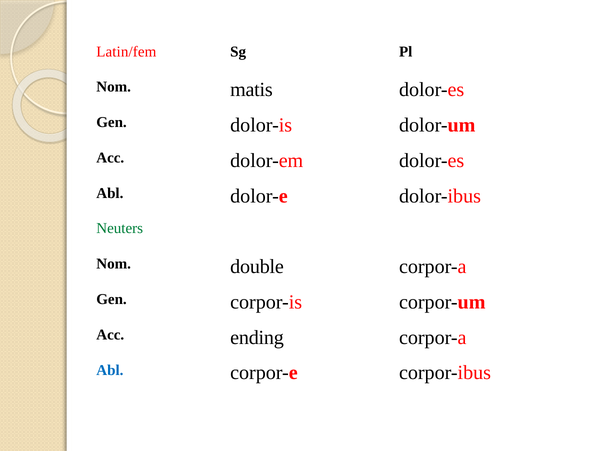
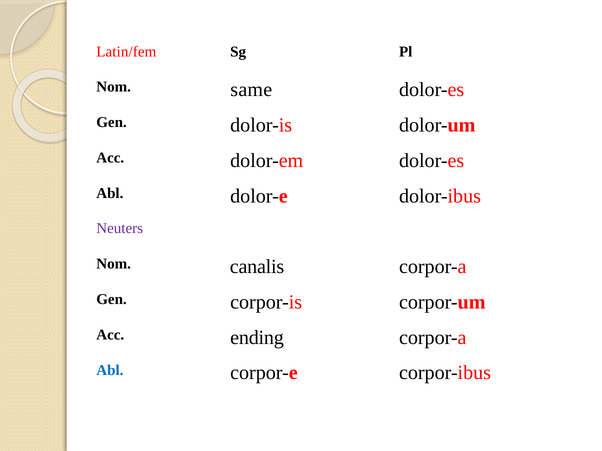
matis: matis -> same (251, 90)
Neuters colour: green -> purple (120, 229)
double: double -> canalis (257, 267)
